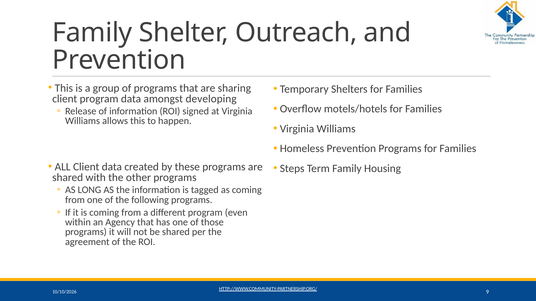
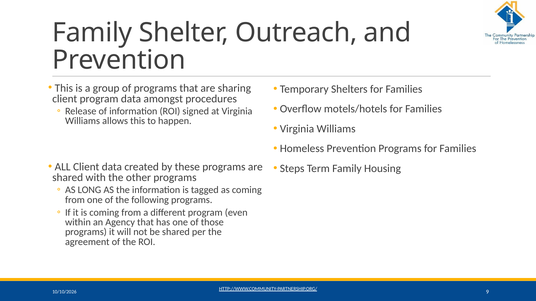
developing: developing -> procedures (211, 99)
